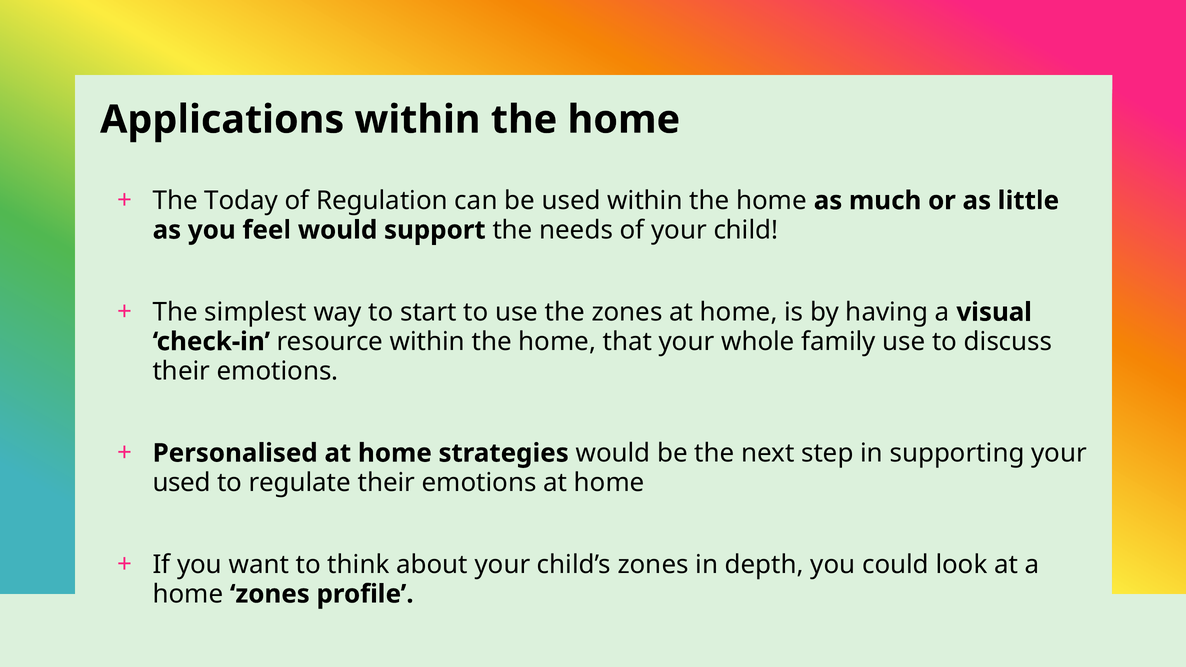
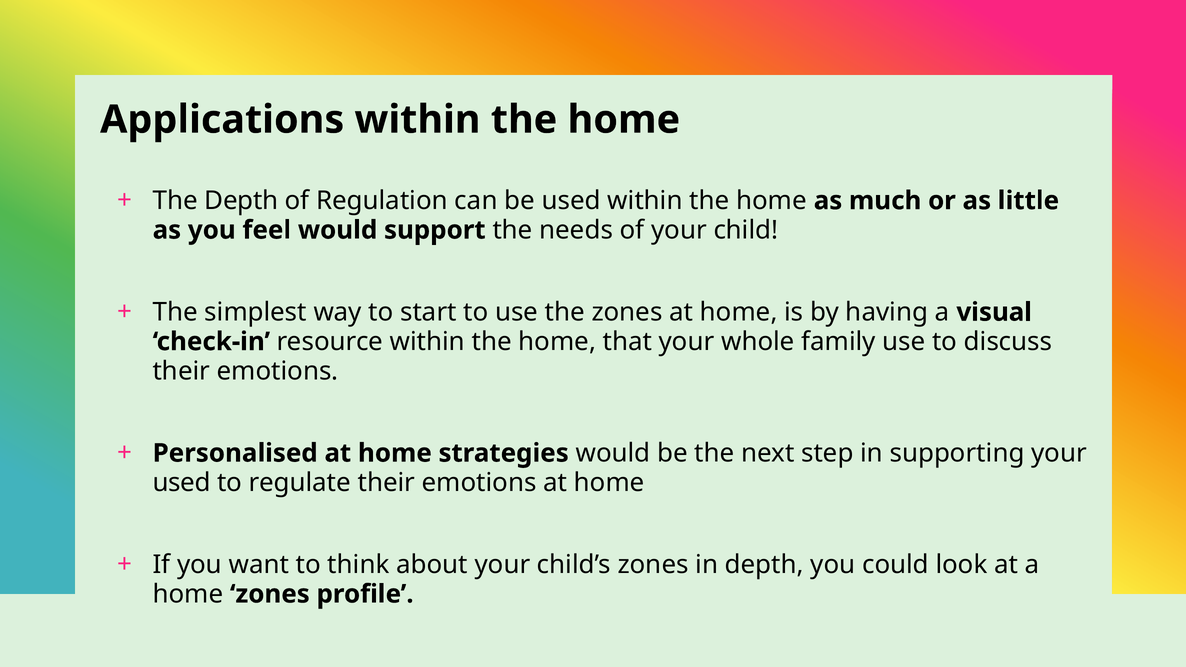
The Today: Today -> Depth (241, 201)
